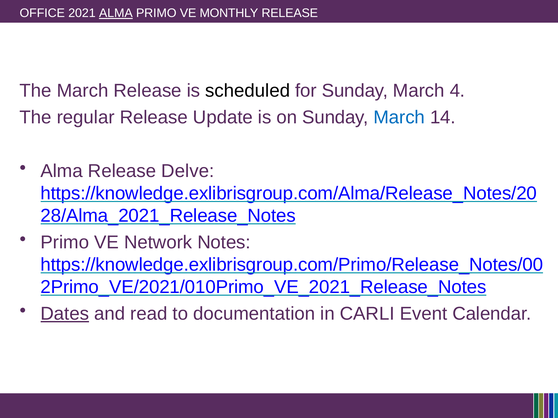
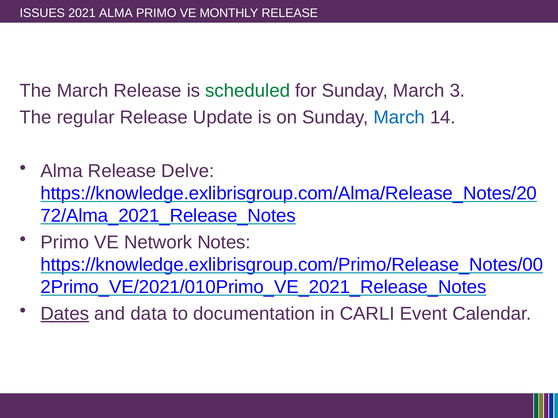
OFFICE: OFFICE -> ISSUES (42, 13)
ALMA underline: present -> none (116, 13)
scheduled colour: black -> green (248, 91)
4: 4 -> 3 (457, 91)
28/Alma_2021_Release_Notes: 28/Alma_2021_Release_Notes -> 72/Alma_2021_Release_Notes (168, 216)
read: read -> data (149, 314)
